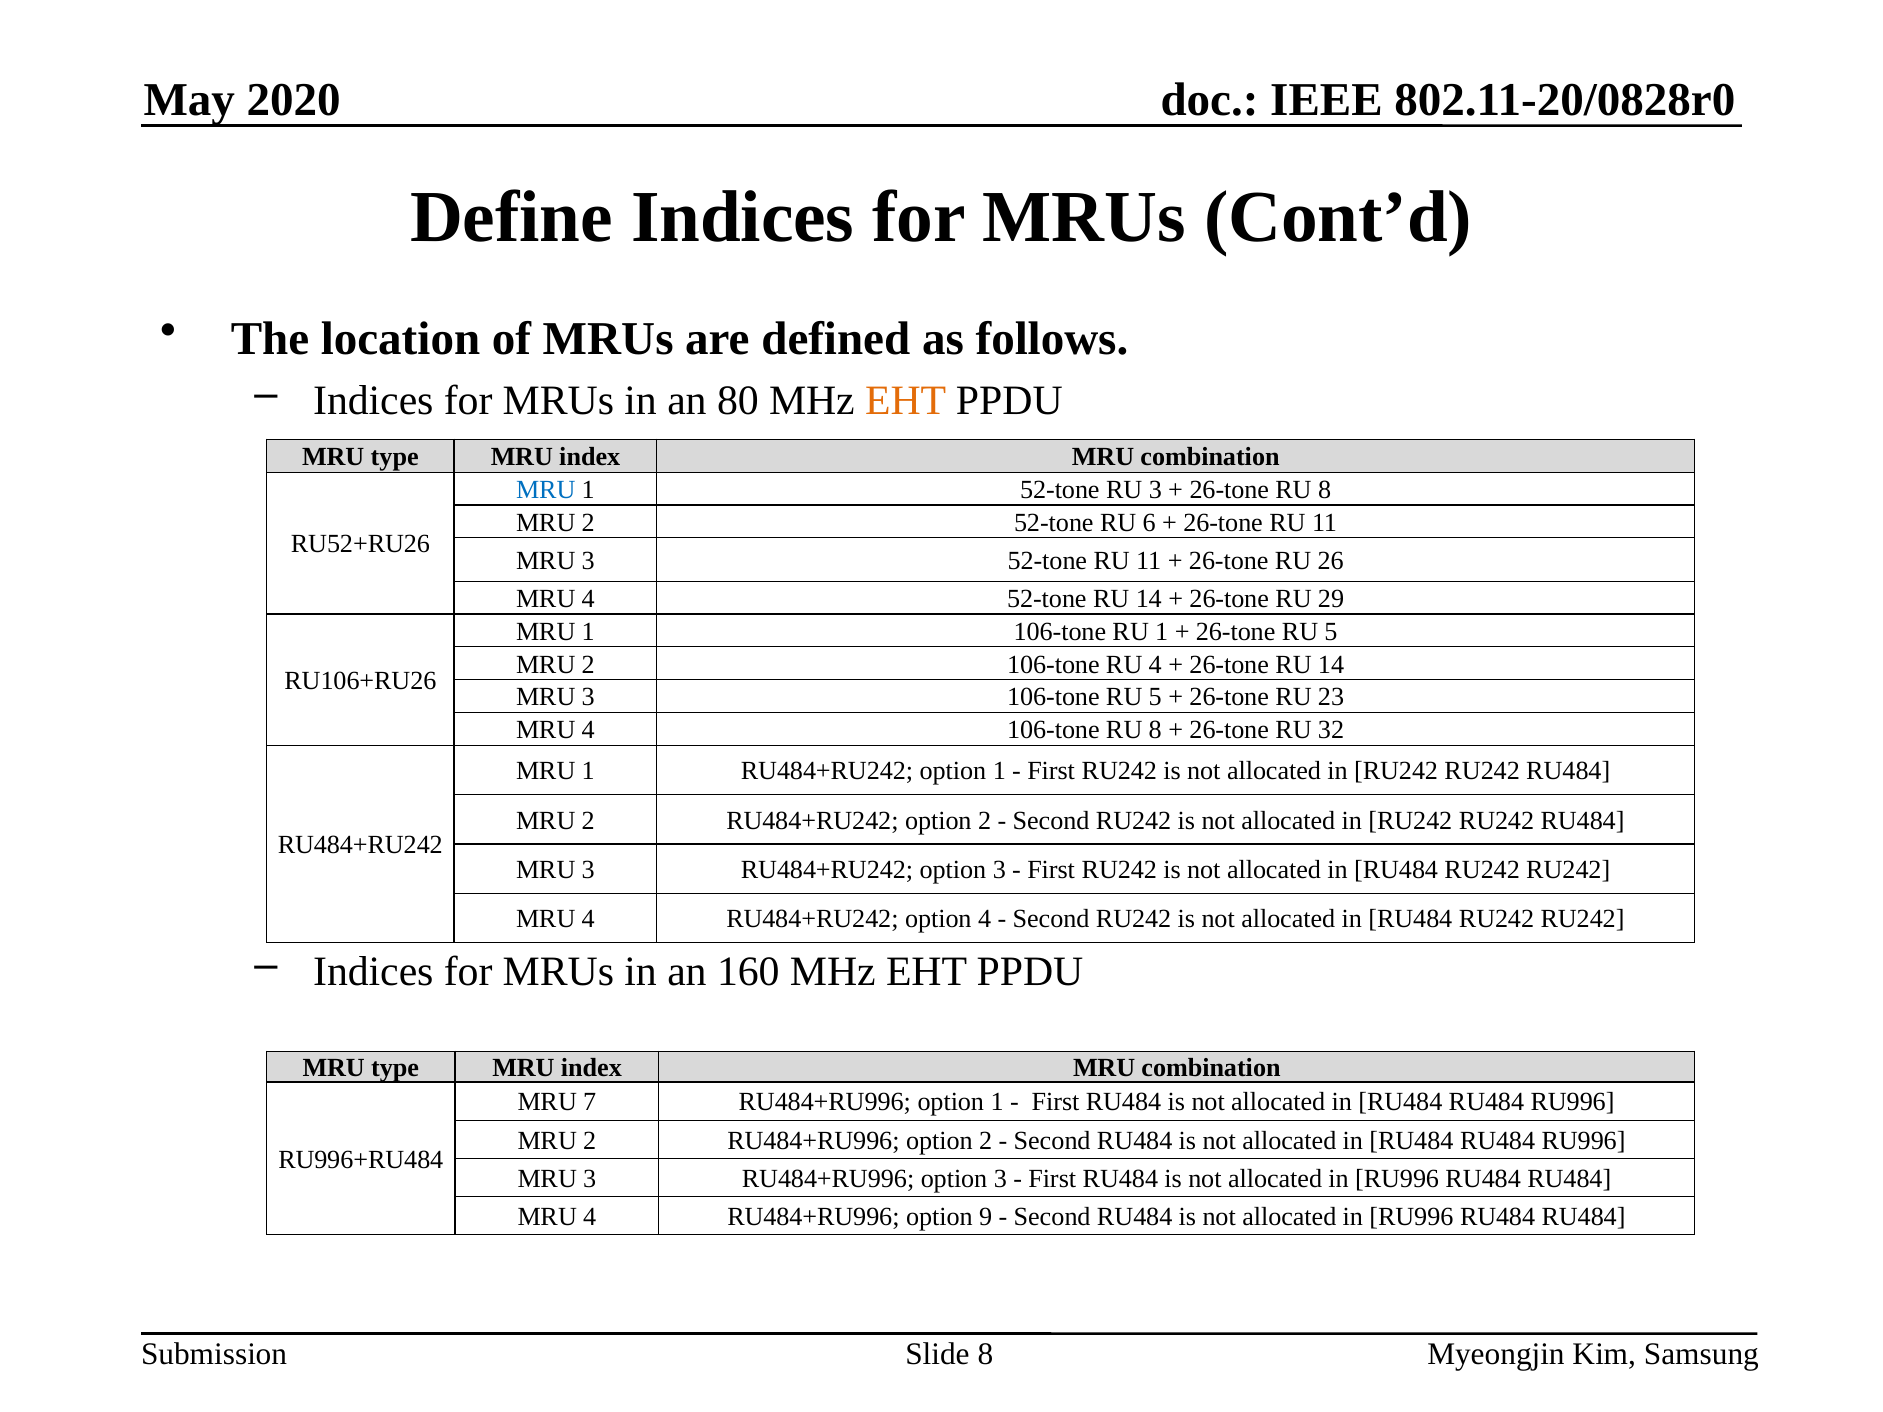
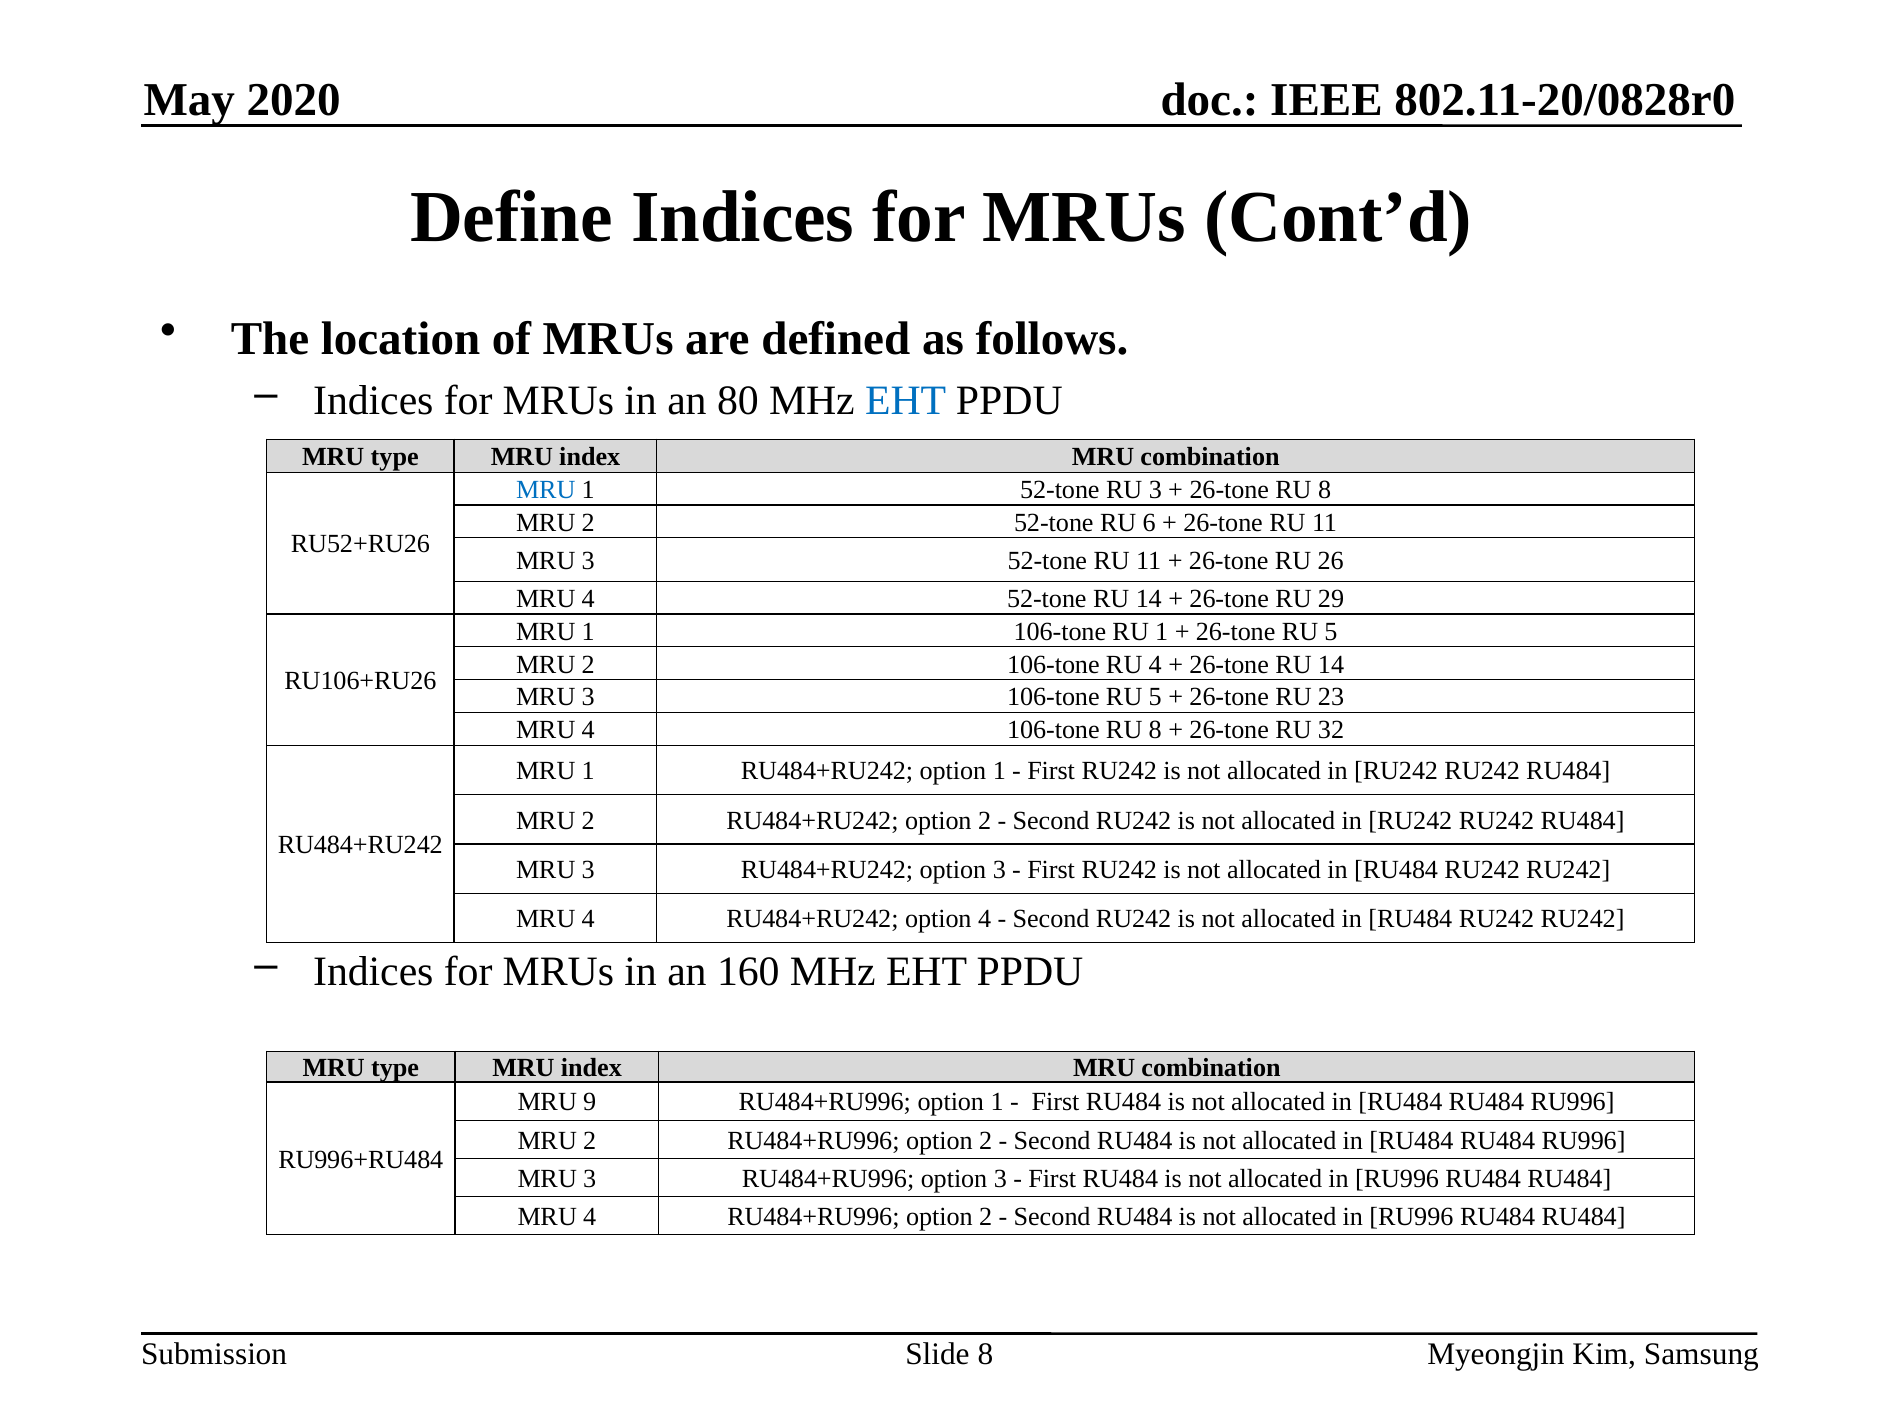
EHT colour: orange -> blue (906, 401)
7: 7 -> 9 (590, 1102)
4 RU484+RU996 option 9: 9 -> 2 (986, 1217)
